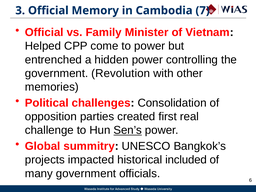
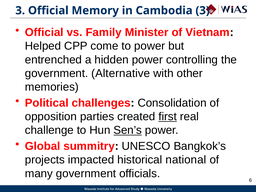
Cambodia 7: 7 -> 3 (203, 11)
Revolution: Revolution -> Alternative (121, 73)
first underline: none -> present (168, 117)
included: included -> national (186, 160)
